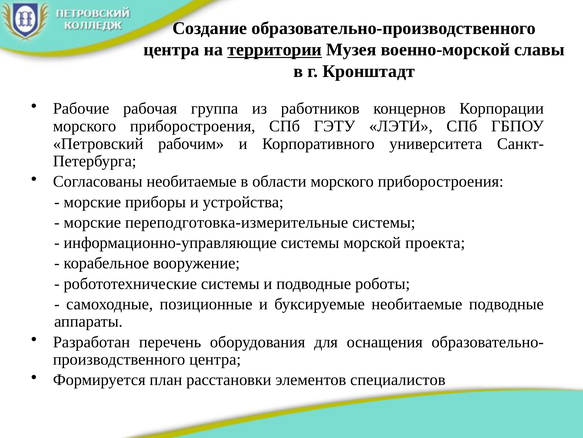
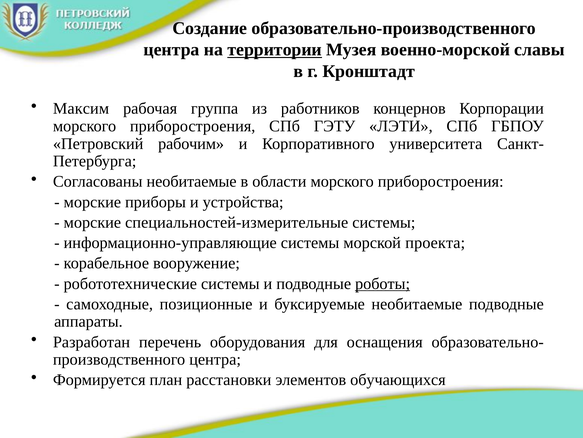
Рабочие: Рабочие -> Максим (81, 108)
переподготовка-измерительные: переподготовка-измерительные -> специальностей-измерительные (237, 222)
роботы underline: none -> present (383, 283)
специалистов: специалистов -> обучающихся (398, 379)
